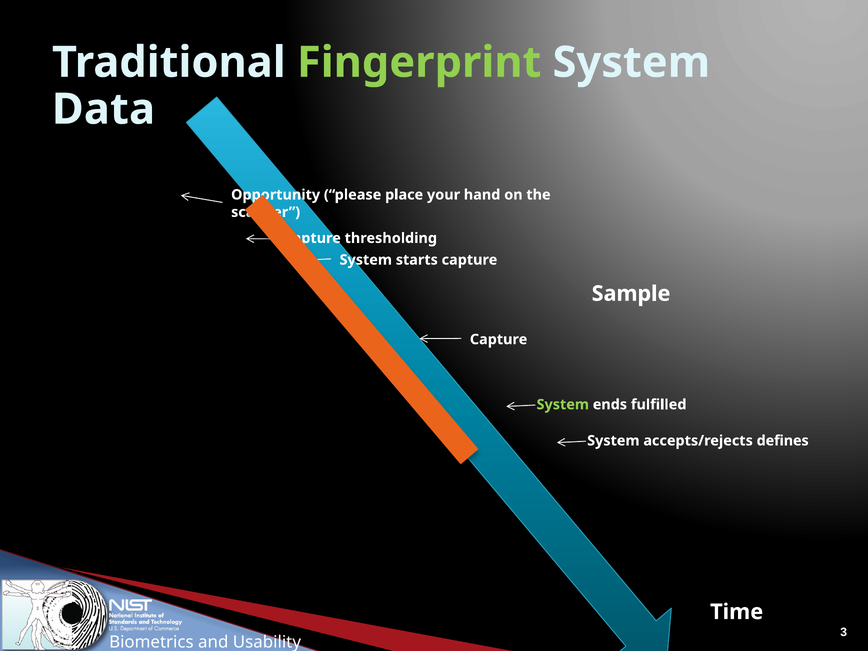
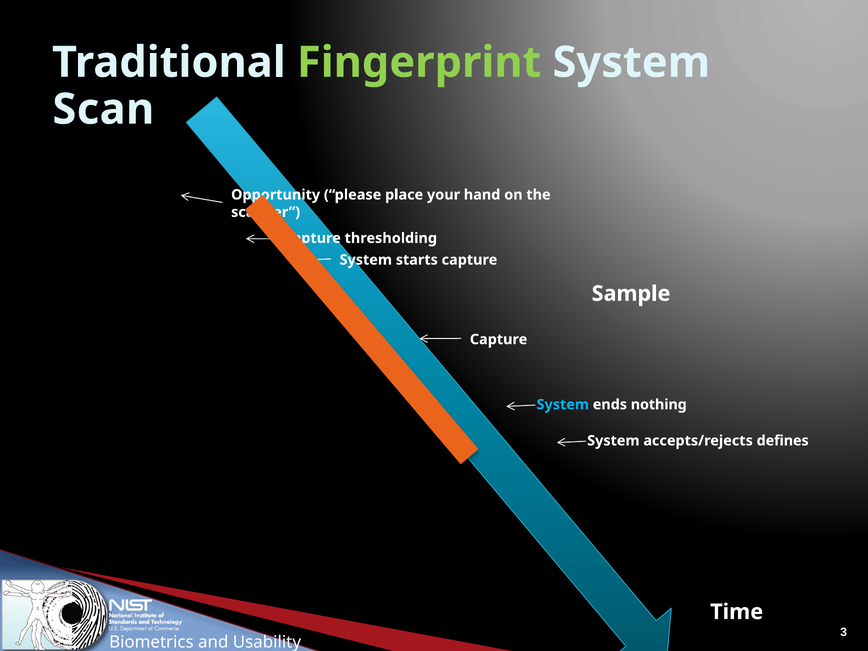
Data: Data -> Scan (103, 109)
System colour: light green -> light blue (563, 405)
fulfilled: fulfilled -> nothing (659, 405)
